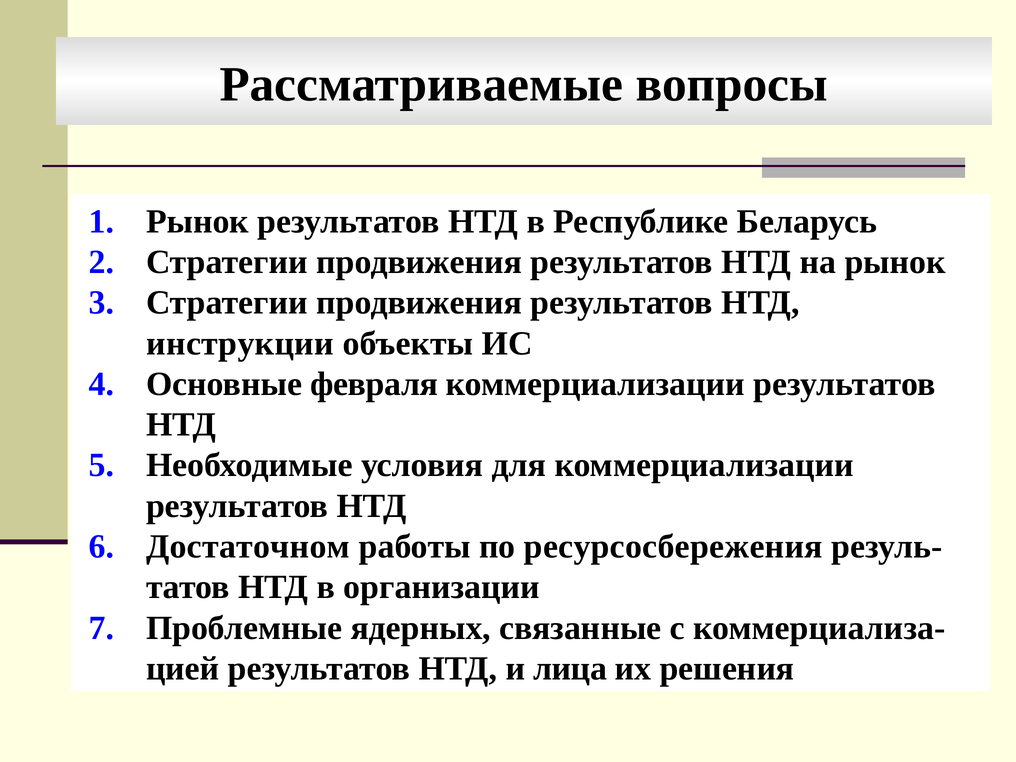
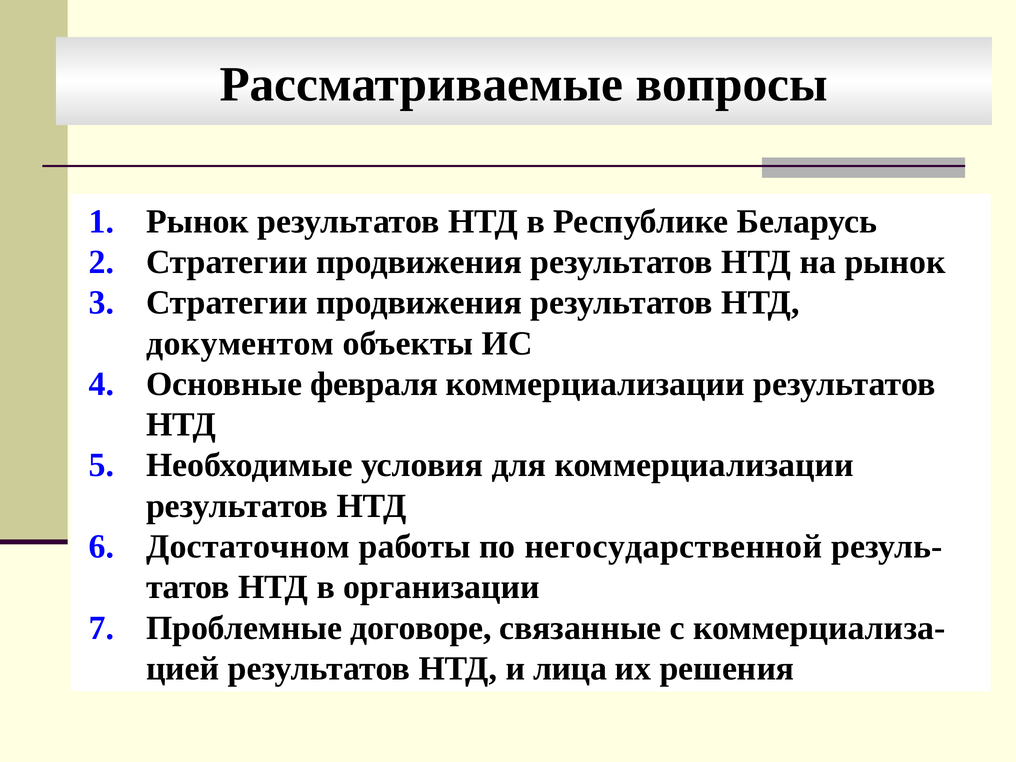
инструкции: инструкции -> документом (240, 343)
ресурсосбережения: ресурсосбережения -> негосударственной (673, 547)
ядерных: ядерных -> договоре (421, 628)
